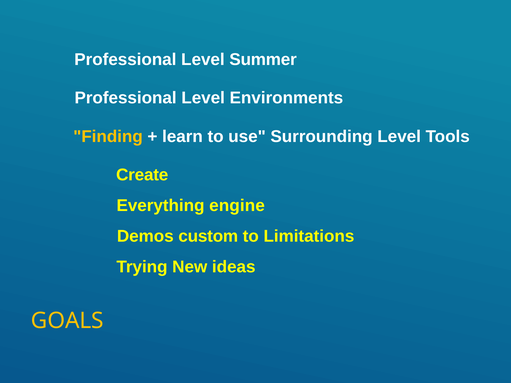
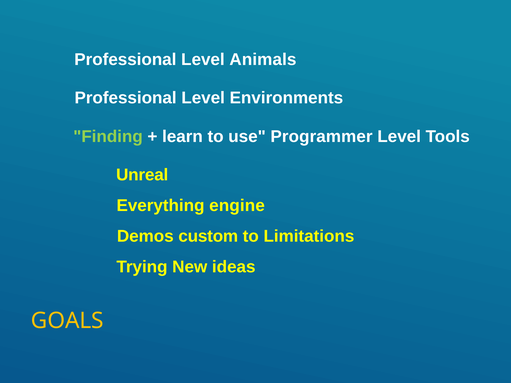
Summer: Summer -> Animals (263, 60)
Finding colour: yellow -> light green (108, 137)
Surrounding: Surrounding -> Programmer (322, 137)
Create: Create -> Unreal (142, 175)
